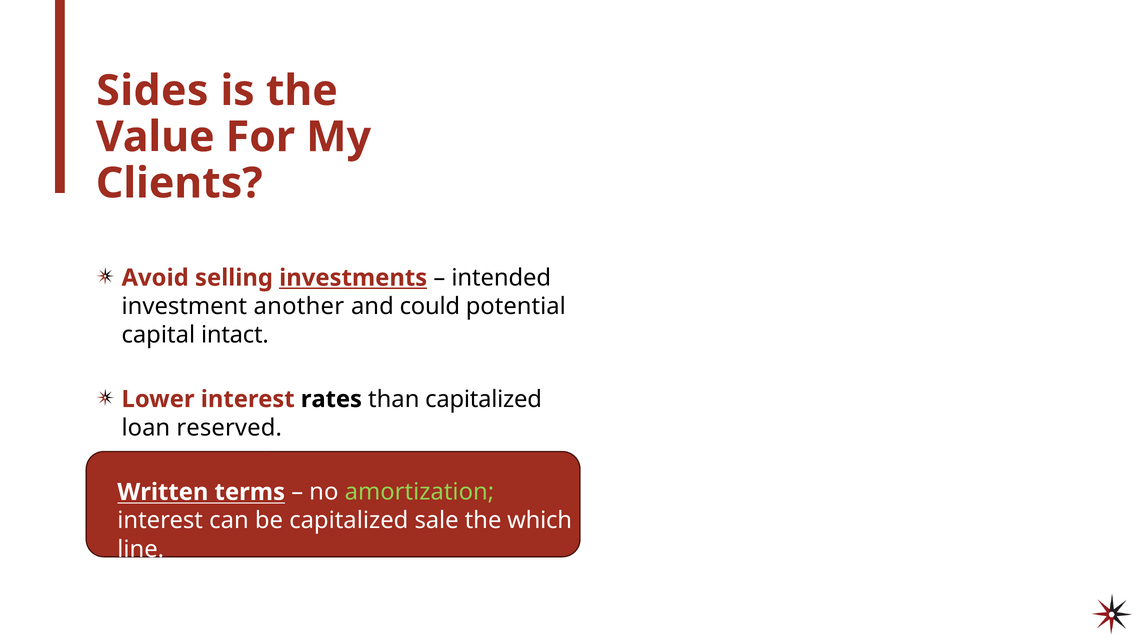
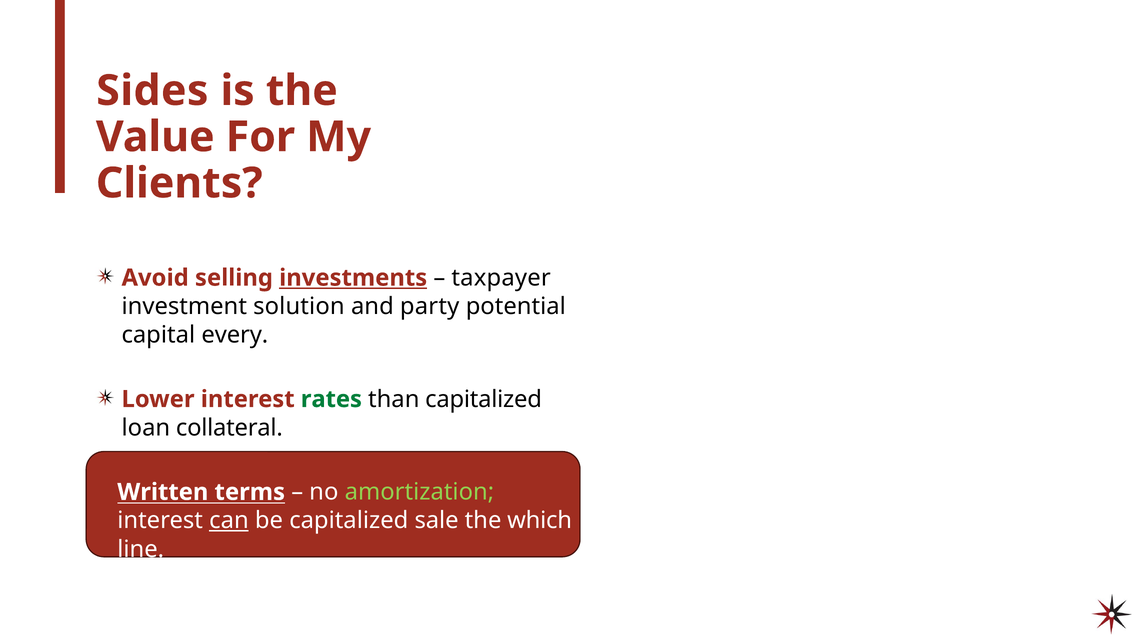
intended: intended -> taxpayer (501, 278)
another: another -> solution (299, 307)
could: could -> party (430, 307)
intact: intact -> every (235, 335)
rates colour: black -> green (331, 399)
reserved: reserved -> collateral (229, 428)
can underline: none -> present (229, 521)
